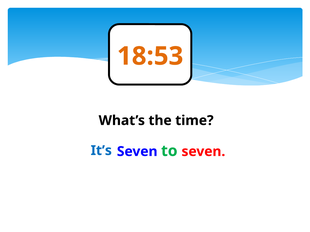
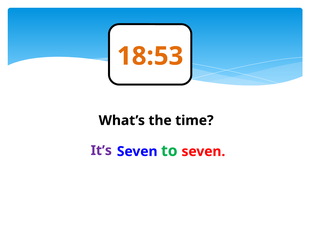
It’s colour: blue -> purple (101, 151)
